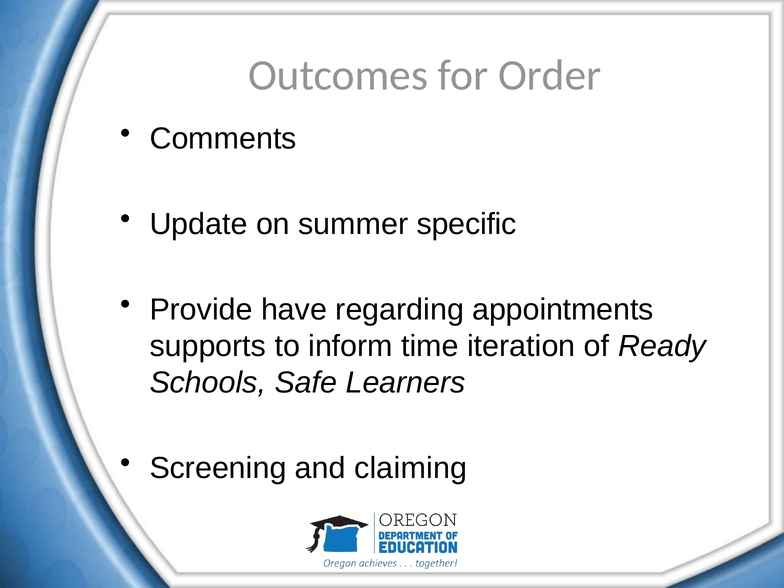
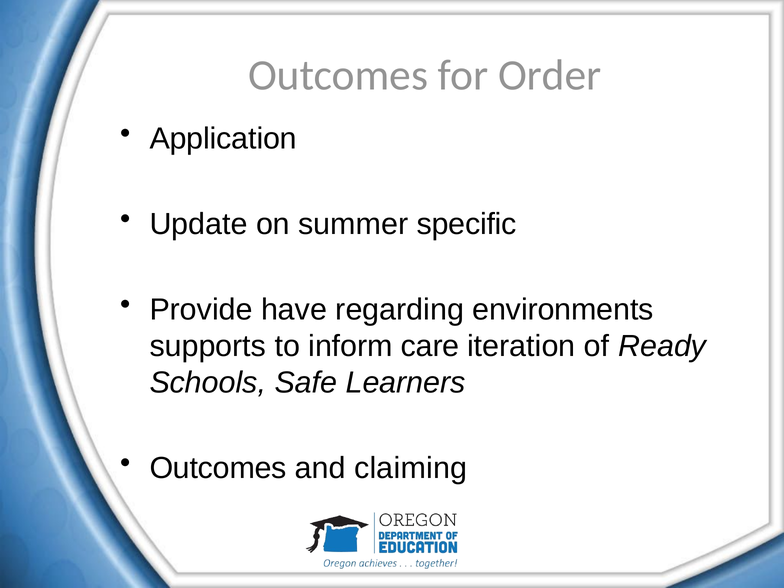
Comments: Comments -> Application (223, 139)
appointments: appointments -> environments (563, 310)
time: time -> care (430, 346)
Screening: Screening -> Outcomes (218, 468)
